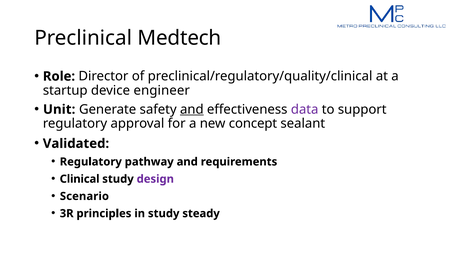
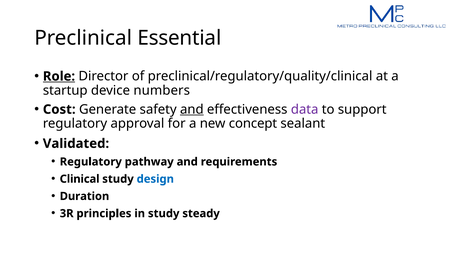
Medtech: Medtech -> Essential (179, 38)
Role underline: none -> present (59, 76)
engineer: engineer -> numbers (162, 90)
Unit: Unit -> Cost (59, 109)
design colour: purple -> blue (155, 179)
Scenario: Scenario -> Duration (85, 196)
